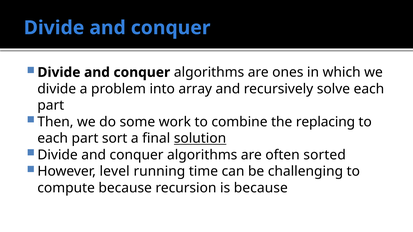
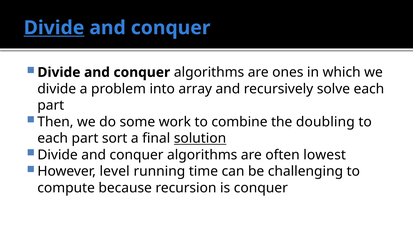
Divide underline: none -> present (54, 28)
replacing: replacing -> doubling (325, 122)
sorted: sorted -> lowest (325, 155)
is because: because -> conquer (261, 188)
